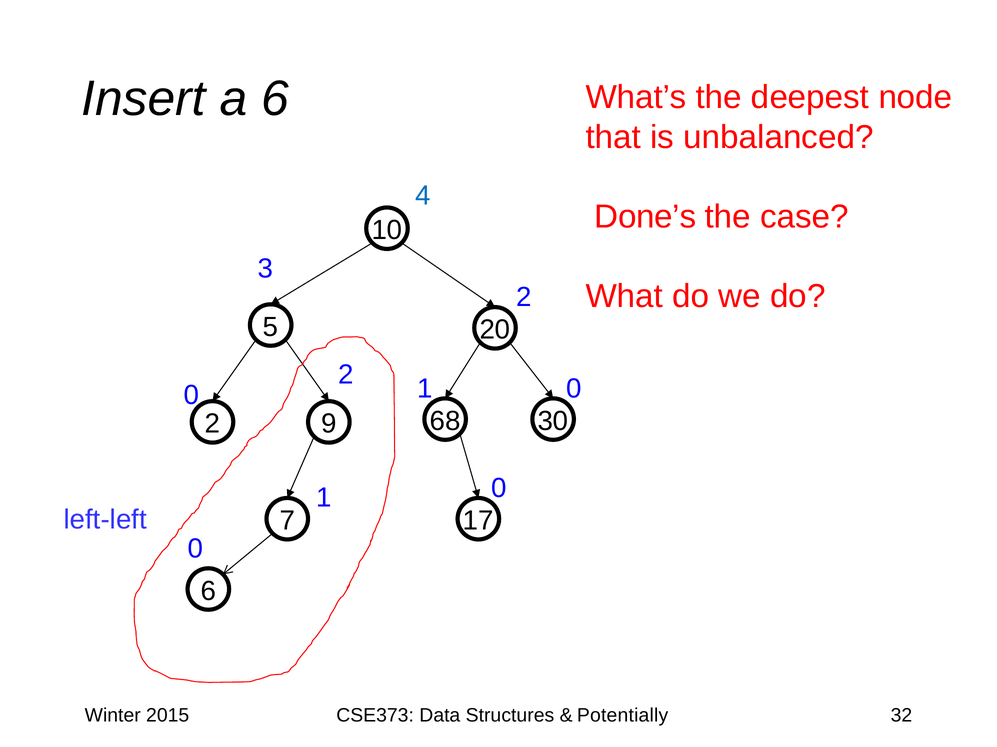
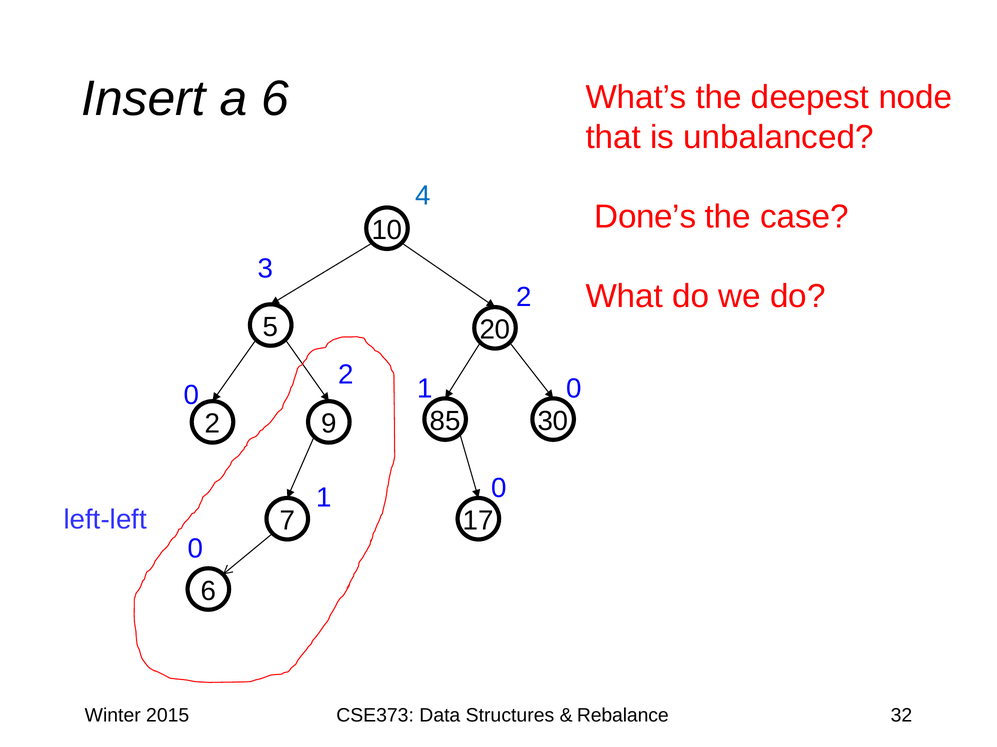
68: 68 -> 85 (445, 421)
Potentially: Potentially -> Rebalance (623, 716)
